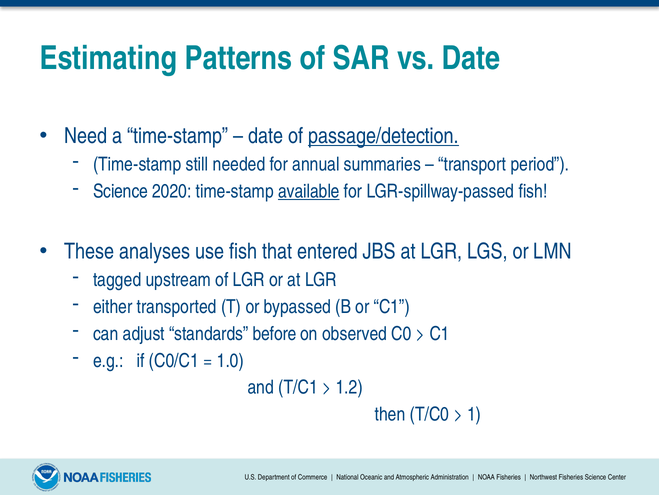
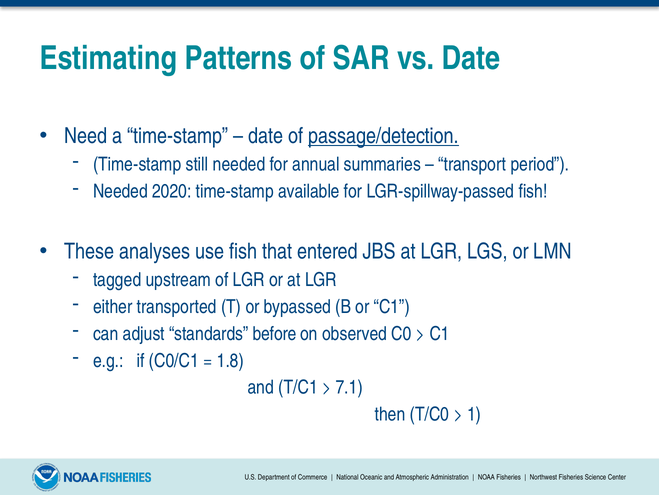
Science: Science -> Needed (120, 191)
available underline: present -> none (309, 191)
1.0: 1.0 -> 1.8 (230, 360)
1.2: 1.2 -> 7.1 (349, 387)
